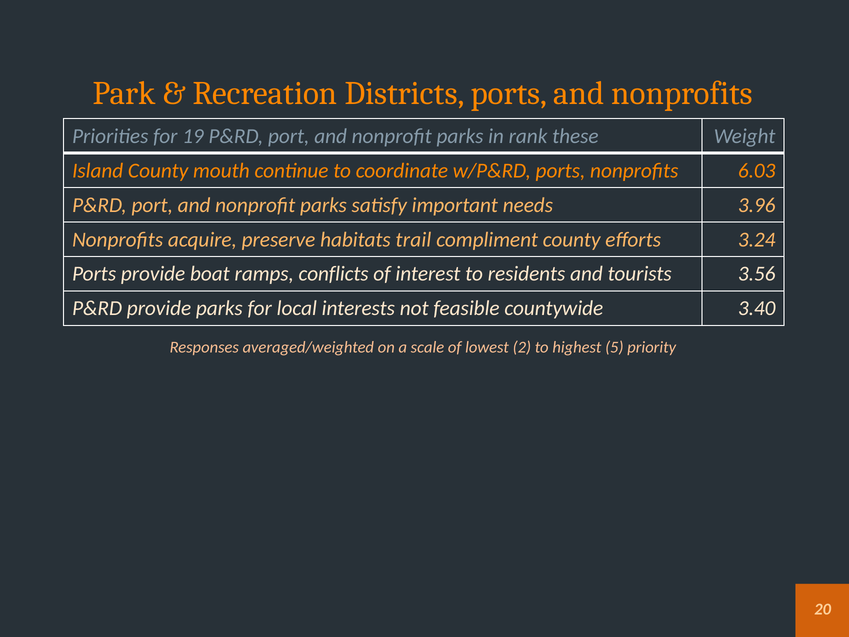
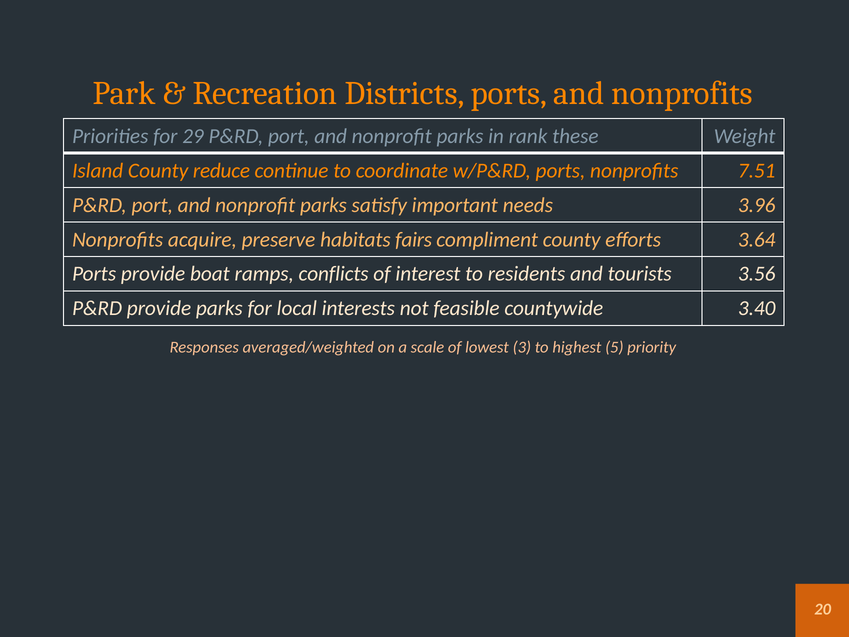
19: 19 -> 29 (193, 136)
mouth: mouth -> reduce (222, 171)
6.03: 6.03 -> 7.51 (757, 171)
trail: trail -> fairs (414, 239)
3.24: 3.24 -> 3.64 (757, 239)
2: 2 -> 3 (522, 347)
